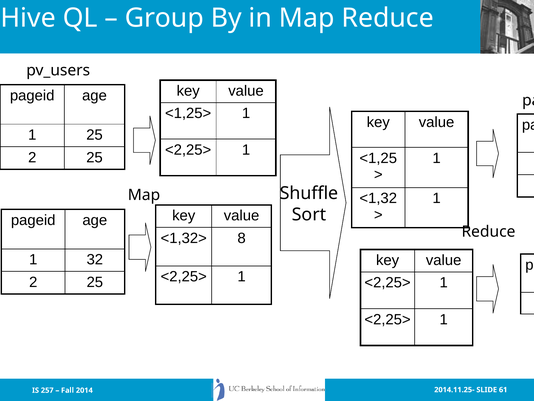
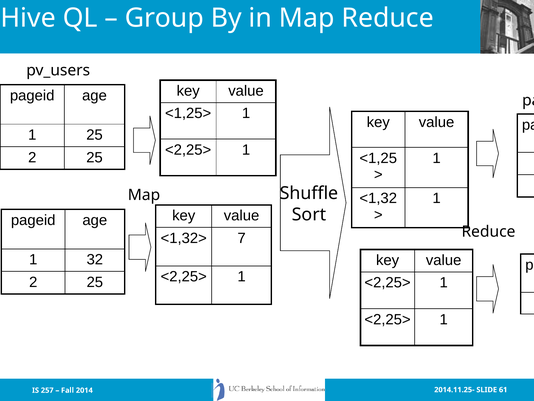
8: 8 -> 7 (242, 238)
